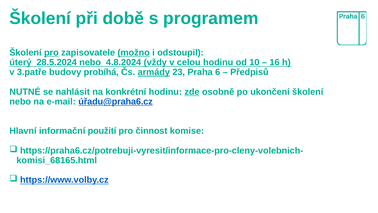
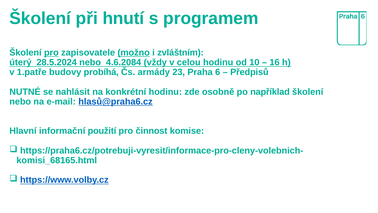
době: době -> hnutí (123, 18)
odstoupil: odstoupil -> zvláštním (180, 53)
4.8.2024: 4.8.2024 -> 4.6.2084 (124, 62)
3.patře: 3.patře -> 1.patře (32, 72)
armády underline: present -> none (154, 72)
zde underline: present -> none (192, 92)
ukončení: ukončení -> například (270, 92)
úřadu@praha6.cz: úřadu@praha6.cz -> hlasů@praha6.cz (116, 101)
